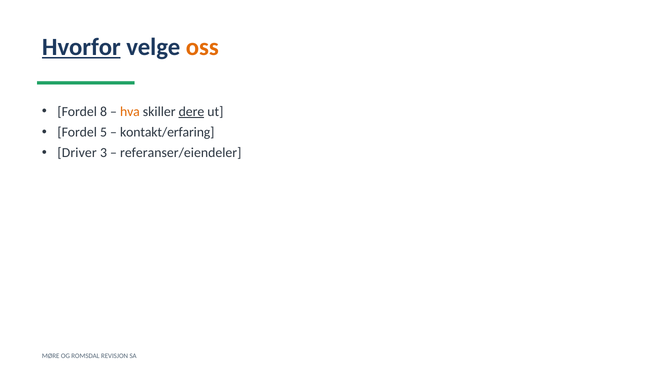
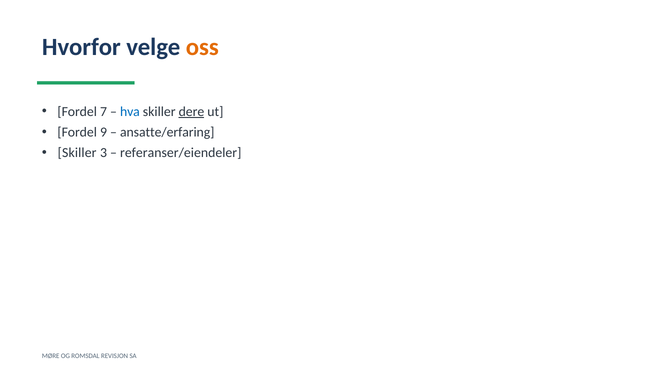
Hvorfor underline: present -> none (81, 47)
8: 8 -> 7 (103, 112)
hva colour: orange -> blue (130, 112)
5: 5 -> 9 (103, 132)
kontakt/erfaring: kontakt/erfaring -> ansatte/erfaring (167, 132)
Driver: Driver -> Skiller (77, 153)
